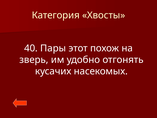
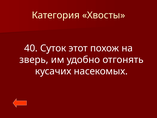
Пары: Пары -> Суток (53, 48)
